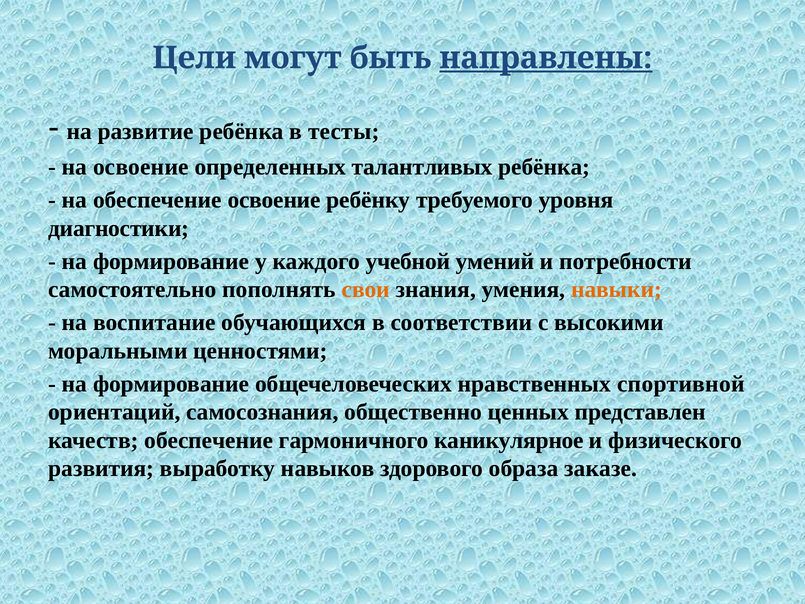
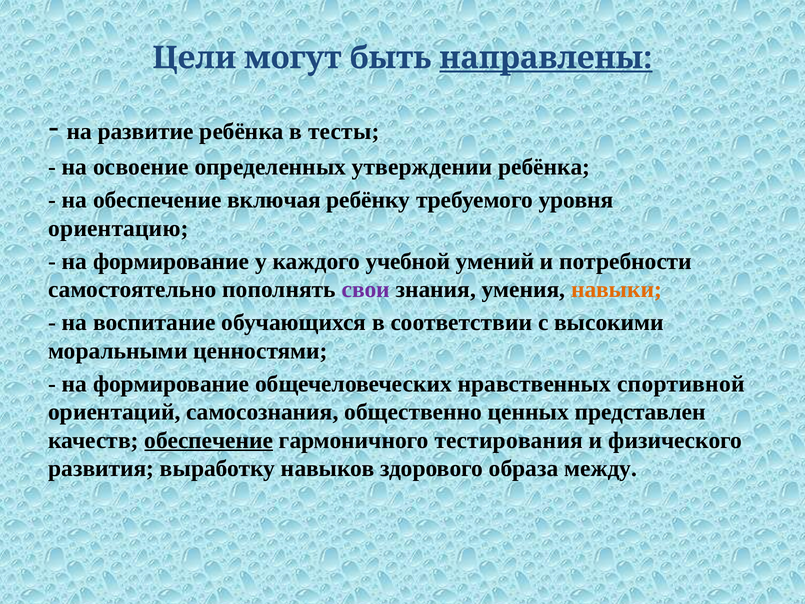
талантливых: талантливых -> утверждении (422, 167)
обеспечение освоение: освоение -> включая (274, 200)
диагностики: диагностики -> ориентацию (118, 228)
свои colour: orange -> purple (366, 289)
обеспечение underline: none -> present (209, 440)
каникулярное: каникулярное -> тестирования (509, 440)
заказе: заказе -> между (601, 468)
